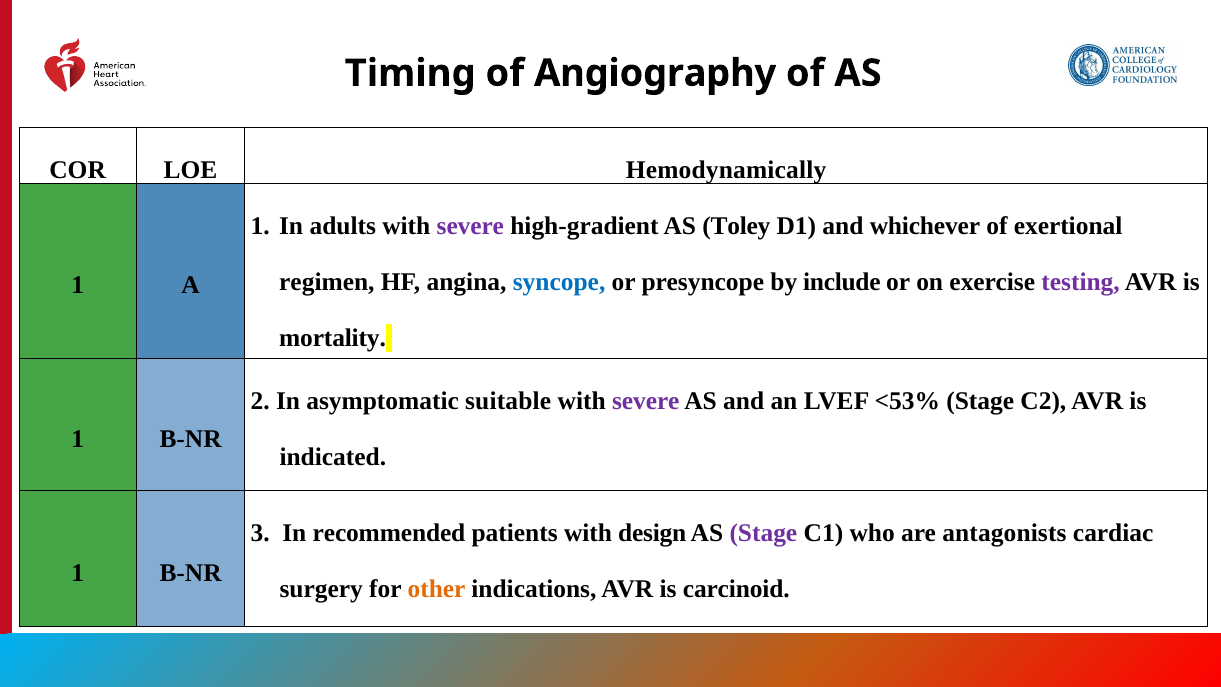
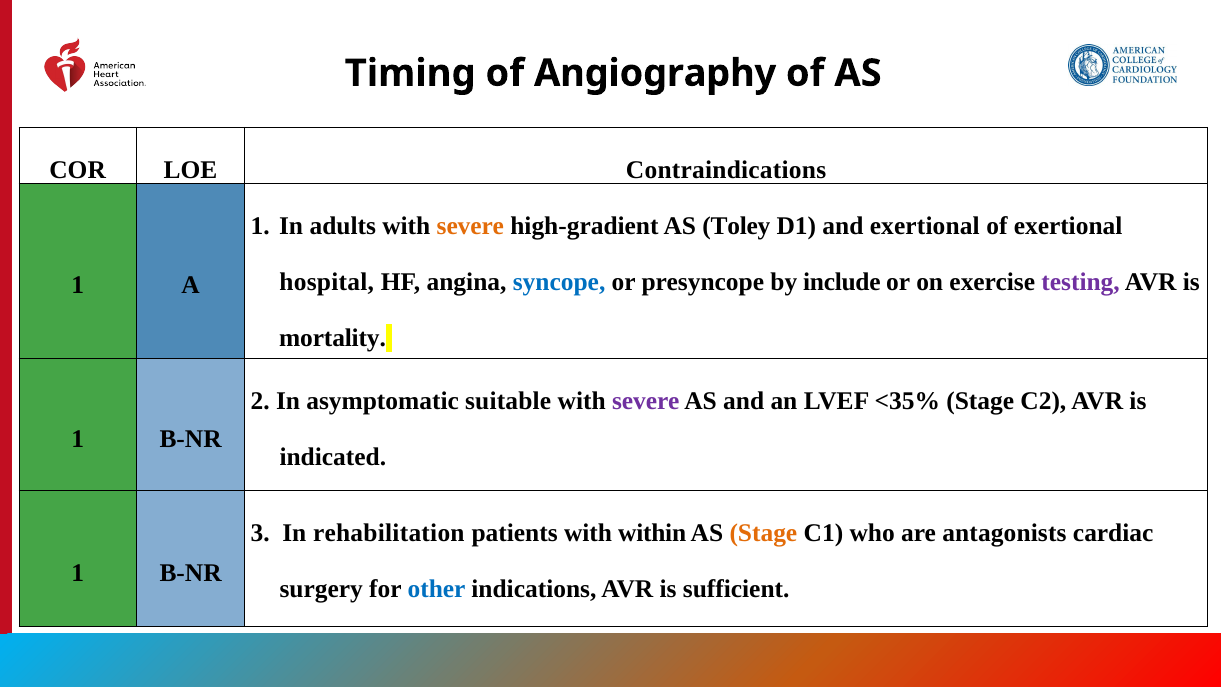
Hemodynamically: Hemodynamically -> Contraindications (726, 170)
severe colour: purple -> orange (470, 226)
and whichever: whichever -> exertional (925, 226)
regimen: regimen -> hospital (327, 282)
<53%: <53% -> <35% (907, 401)
recommended: recommended -> rehabilitation (389, 533)
design: design -> within (652, 533)
Stage colour: purple -> orange (763, 533)
other colour: orange -> blue (437, 589)
carcinoid: carcinoid -> sufficient (736, 589)
